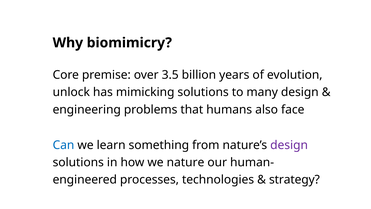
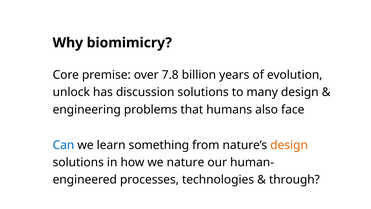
3.5: 3.5 -> 7.8 (170, 75)
mimicking: mimicking -> discussion (145, 92)
design colour: purple -> orange (289, 145)
strategy: strategy -> through (294, 179)
